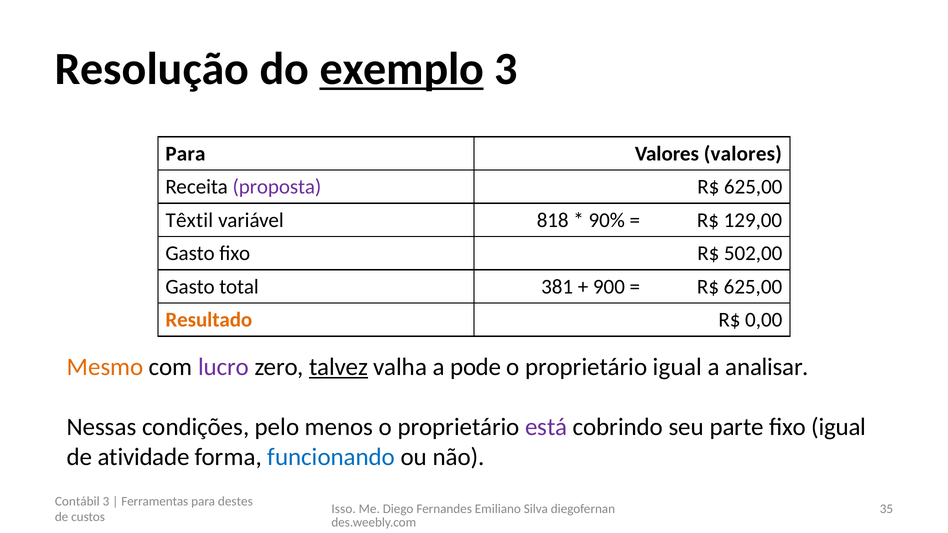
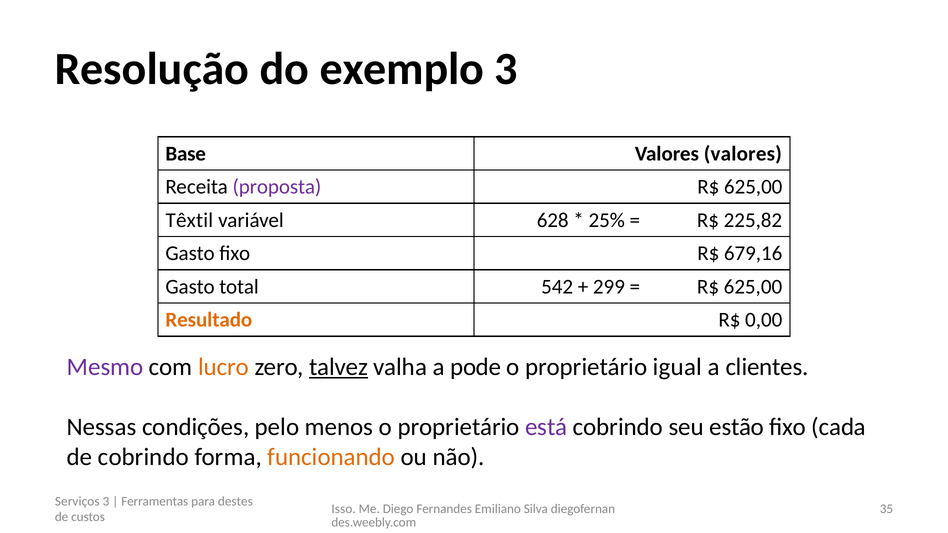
exemplo underline: present -> none (402, 69)
Para: Para -> Base (186, 154)
818: 818 -> 628 (553, 220)
90%: 90% -> 25% (607, 220)
129,00: 129,00 -> 225,82 (753, 220)
502,00: 502,00 -> 679,16 (753, 253)
381: 381 -> 542 (557, 287)
900: 900 -> 299 (609, 287)
Mesmo colour: orange -> purple (105, 367)
lucro colour: purple -> orange (224, 367)
analisar: analisar -> clientes (767, 367)
parte: parte -> estão (737, 427)
fixo igual: igual -> cada (839, 427)
de atividade: atividade -> cobrindo (143, 457)
funcionando colour: blue -> orange (331, 457)
Contábil: Contábil -> Serviços (77, 501)
